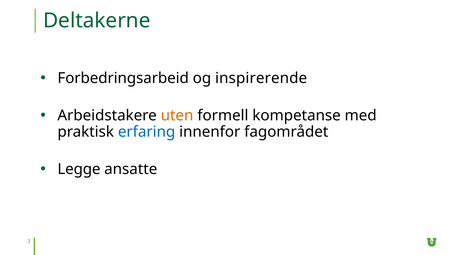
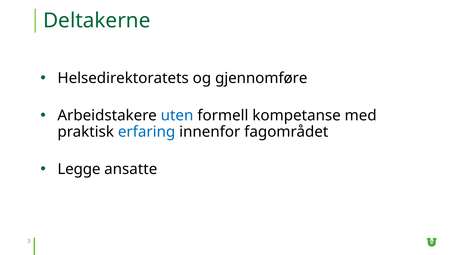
Forbedringsarbeid: Forbedringsarbeid -> Helsedirektoratets (123, 78)
inspirerende: inspirerende -> gjennomføre (261, 78)
uten colour: orange -> blue (177, 116)
